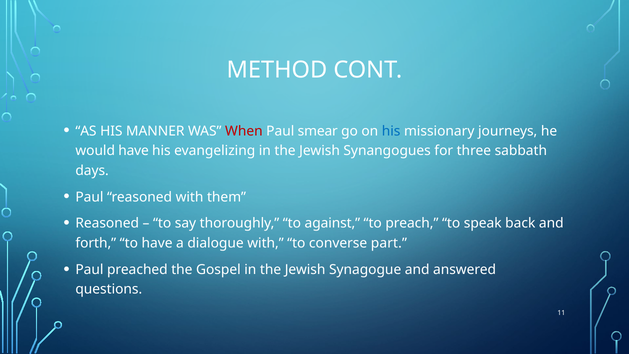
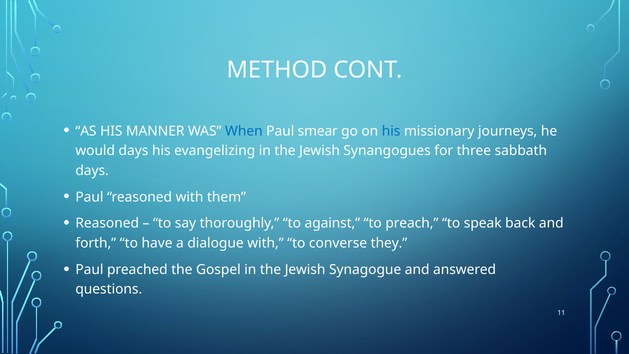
When colour: red -> blue (244, 131)
would have: have -> days (133, 151)
part: part -> they (389, 243)
